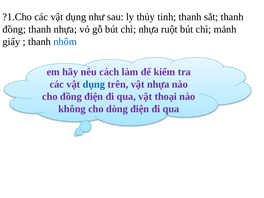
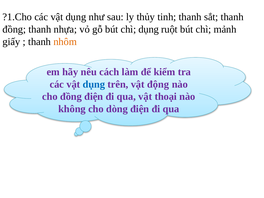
chì nhựa: nhựa -> dụng (149, 29)
nhôm colour: blue -> orange (65, 42)
vật nhựa: nhựa -> động (158, 84)
